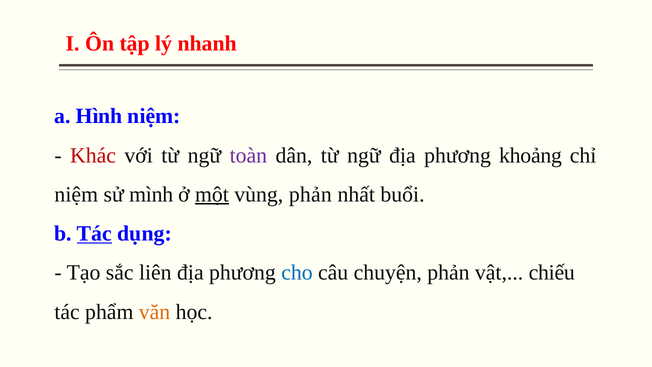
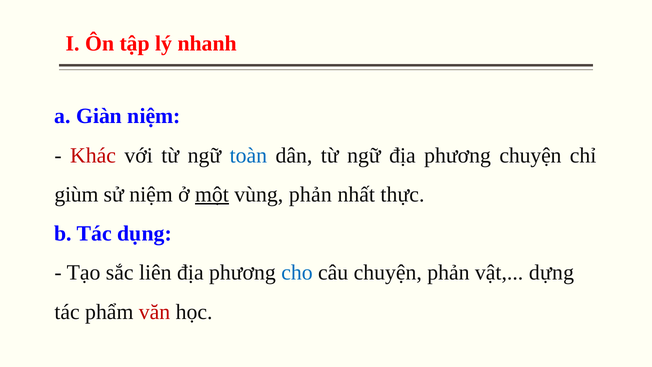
Hình: Hình -> Giàn (99, 116)
toàn colour: purple -> blue (248, 155)
phương khoảng: khoảng -> chuyện (530, 155)
niệm: niệm -> giùm (76, 194)
sử mình: mình -> niệm (151, 194)
buổi: buổi -> thực (402, 194)
Tác underline: present -> none (94, 233)
chiếu: chiếu -> dựng (551, 273)
văn colour: orange -> red (155, 312)
